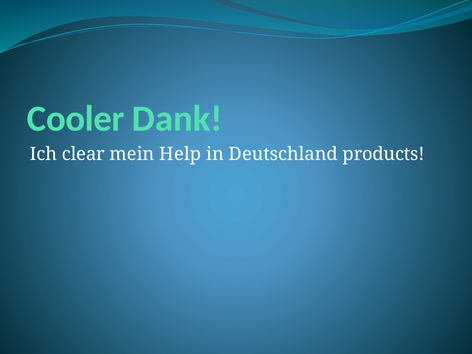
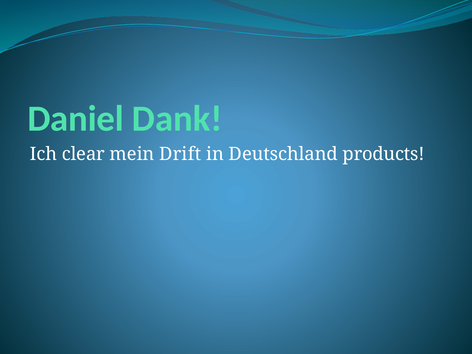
Cooler: Cooler -> Daniel (76, 119)
Help: Help -> Drift (180, 154)
